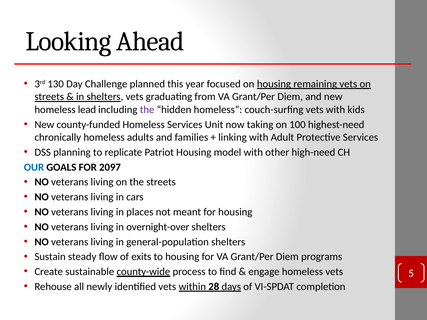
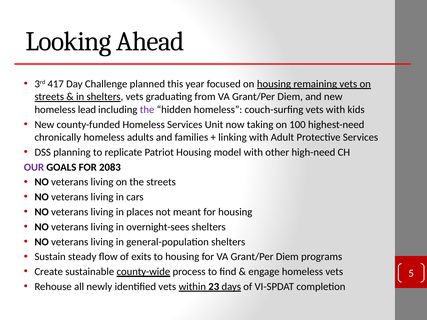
130: 130 -> 417 (56, 84)
OUR colour: blue -> purple (34, 167)
2097: 2097 -> 2083 (110, 167)
overnight-over: overnight-over -> overnight-sees (158, 227)
28: 28 -> 23 (214, 287)
